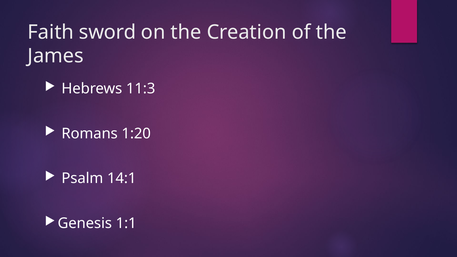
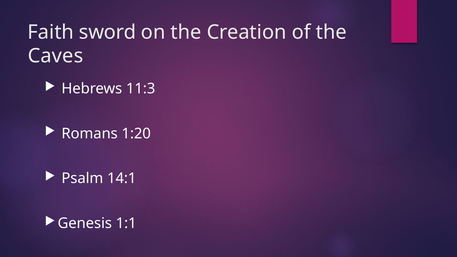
James: James -> Caves (56, 56)
